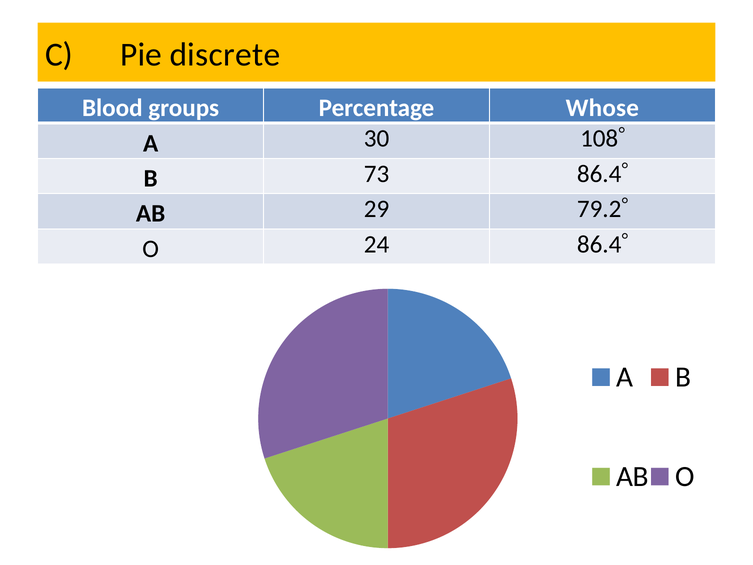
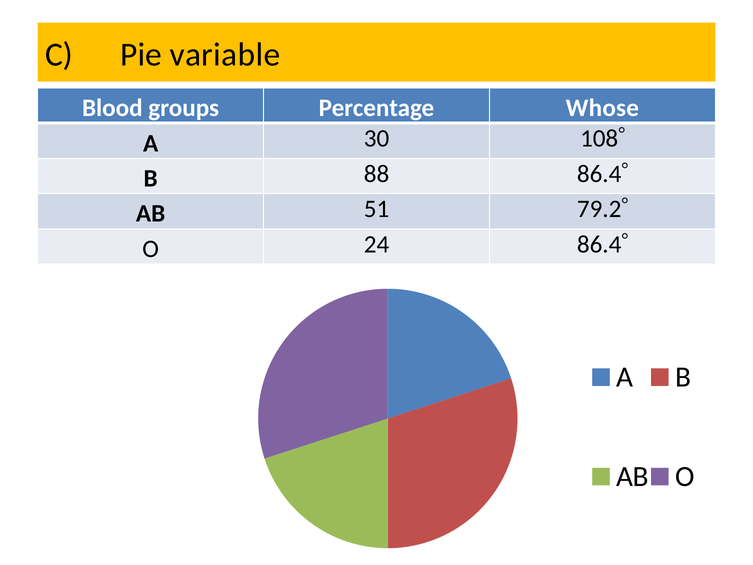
discrete: discrete -> variable (225, 54)
73: 73 -> 88 (377, 174)
29: 29 -> 51 (377, 209)
